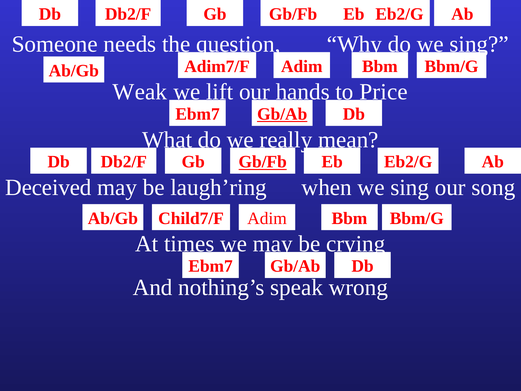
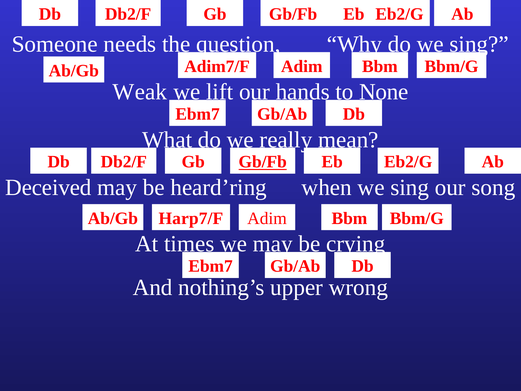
Price: Price -> None (384, 92)
Gb/Ab underline: present -> none (282, 114)
laugh’ring: laugh’ring -> heard’ring (219, 187)
Child7/F: Child7/F -> Harp7/F (191, 218)
speak: speak -> upper (297, 287)
